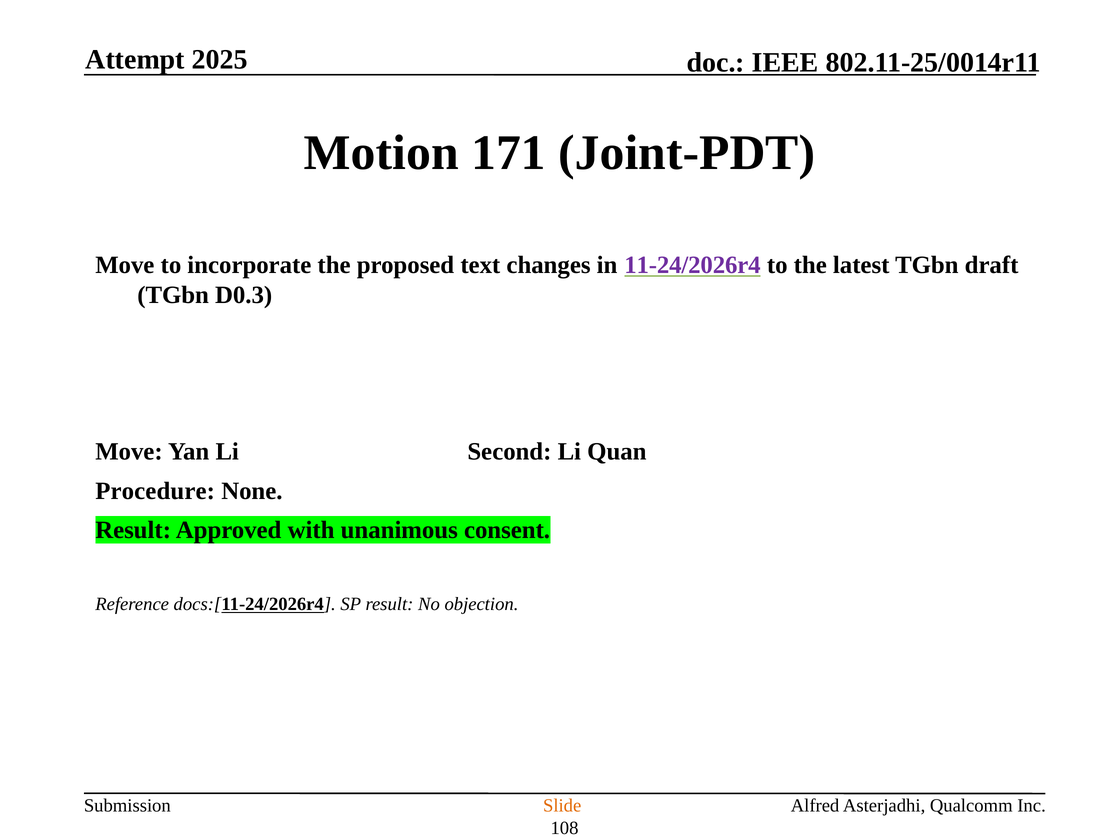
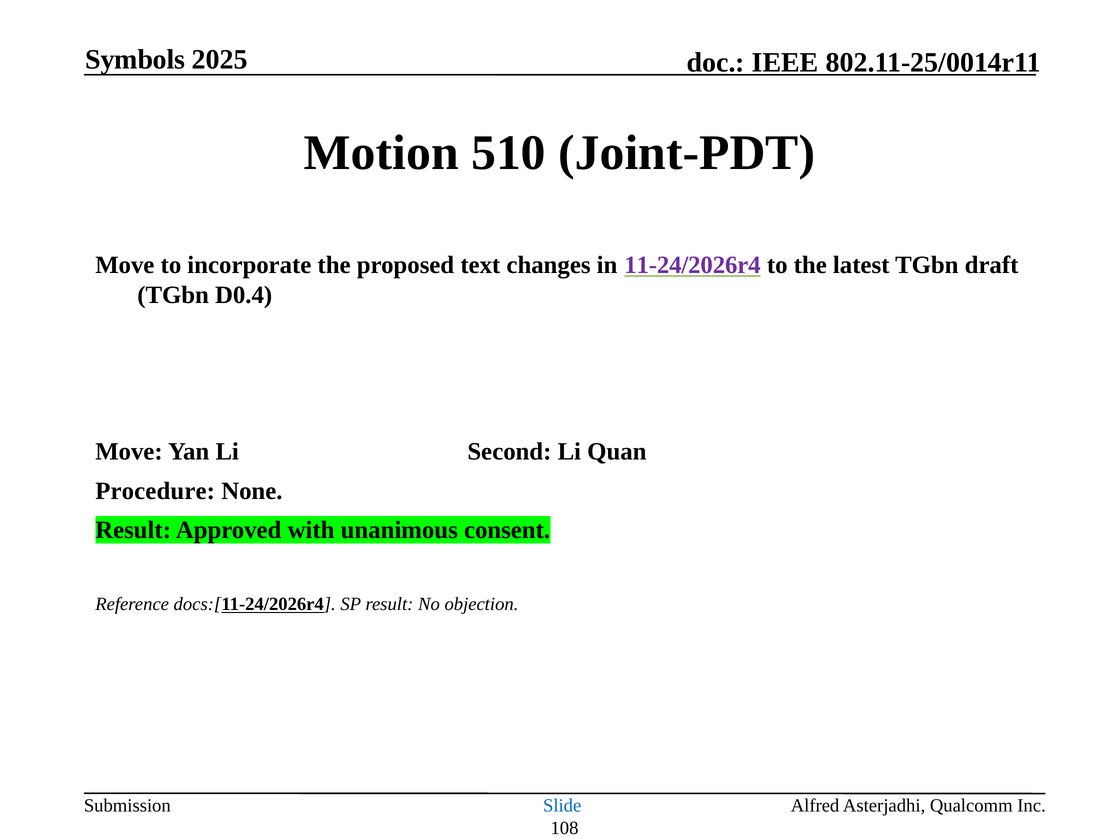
Attempt: Attempt -> Symbols (135, 59)
171: 171 -> 510 (508, 153)
D0.3: D0.3 -> D0.4 (244, 295)
Slide colour: orange -> blue (562, 806)
